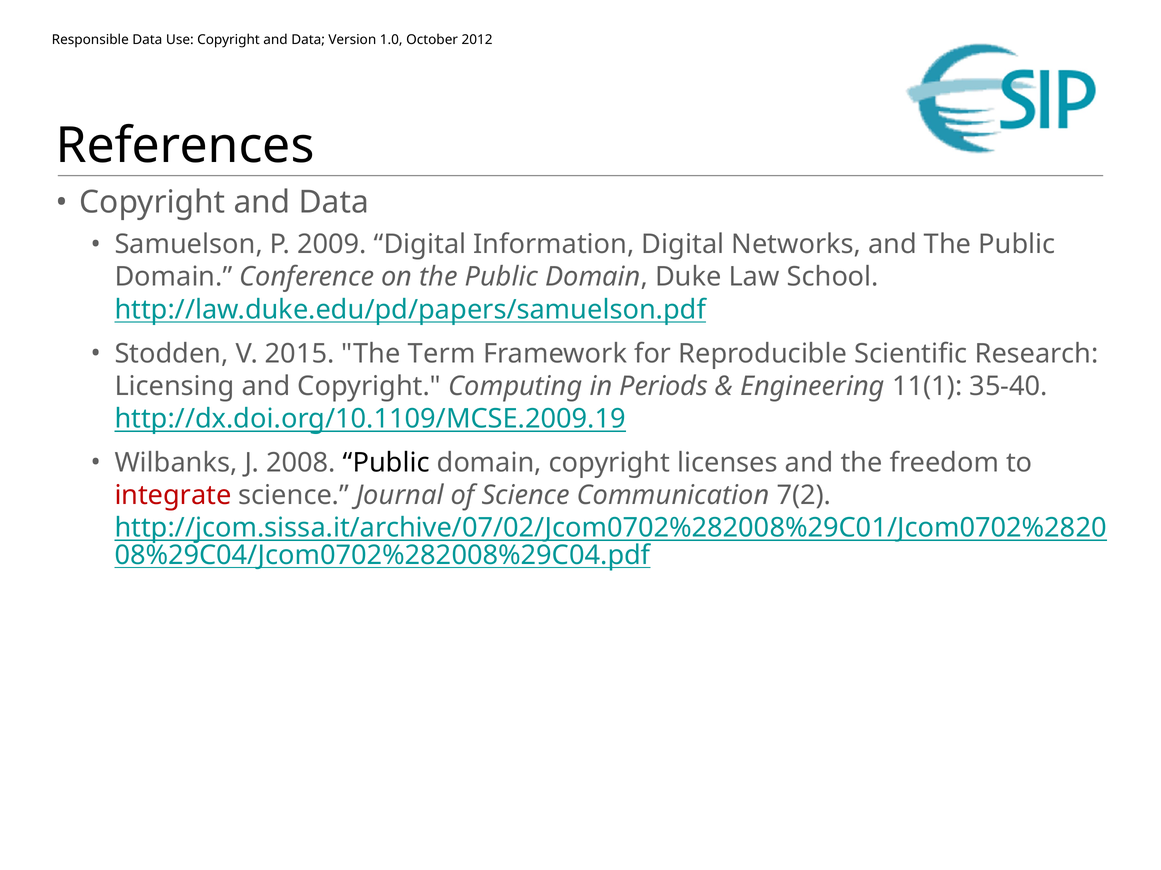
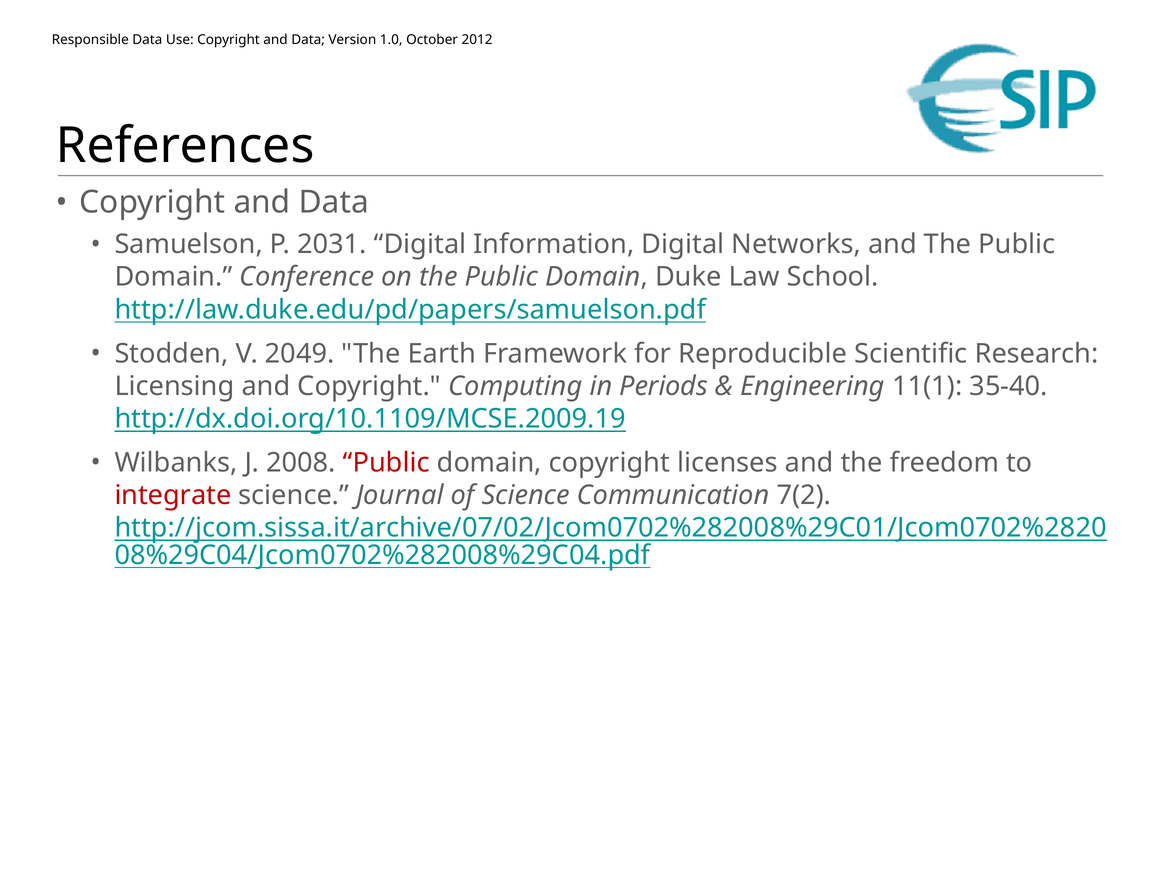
2009: 2009 -> 2031 (332, 245)
2015: 2015 -> 2049 (300, 354)
Term: Term -> Earth (442, 354)
Public colour: black -> red (386, 463)
